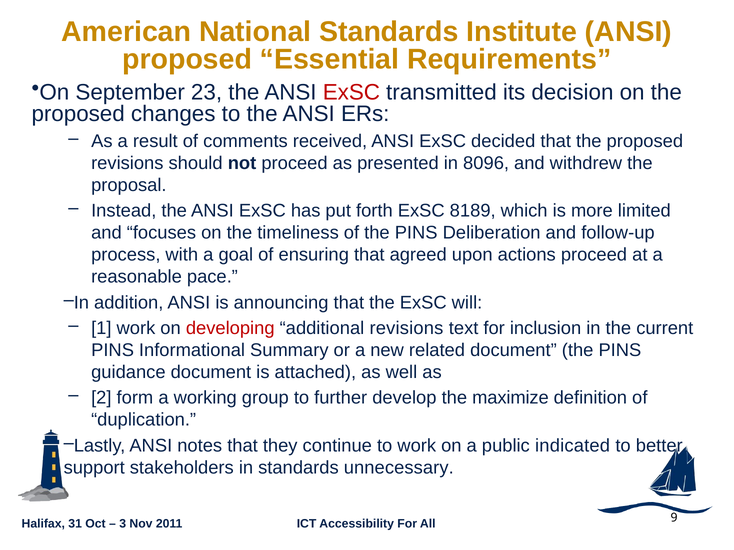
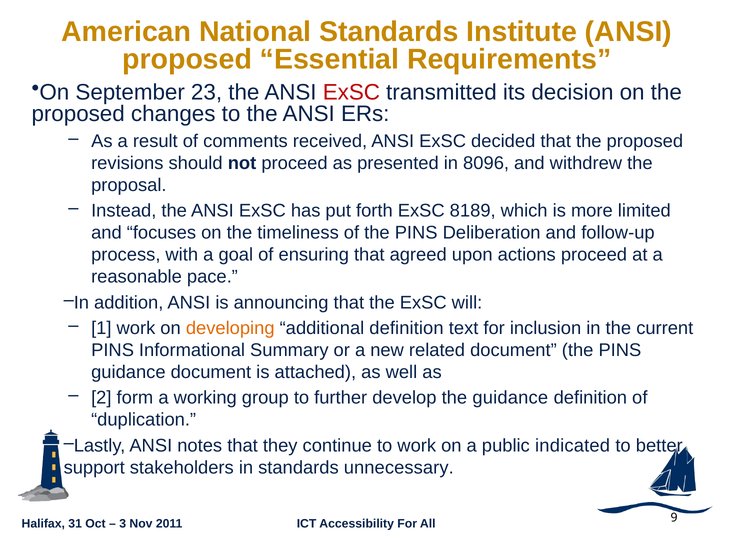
developing colour: red -> orange (230, 329)
additional revisions: revisions -> definition (406, 329)
the maximize: maximize -> guidance (510, 398)
